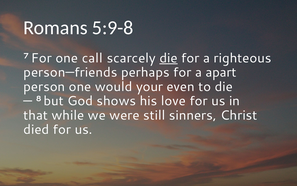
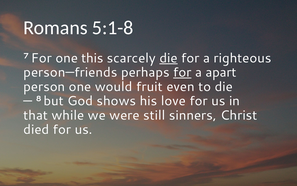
5:9-8: 5:9-8 -> 5:1-8 (113, 28)
call: call -> this (92, 58)
for underline: none -> present (182, 72)
your: your -> fruit (149, 86)
